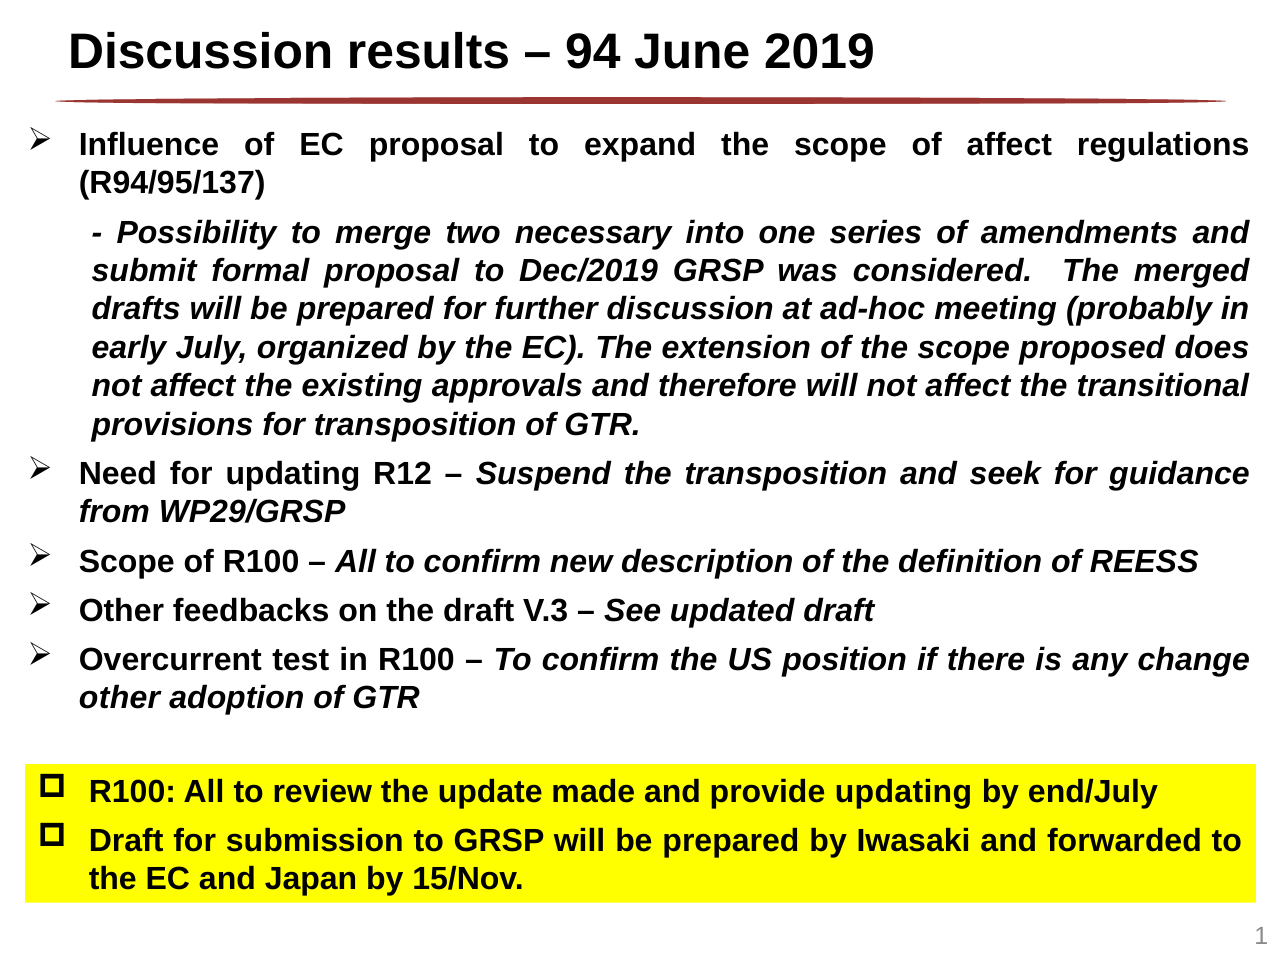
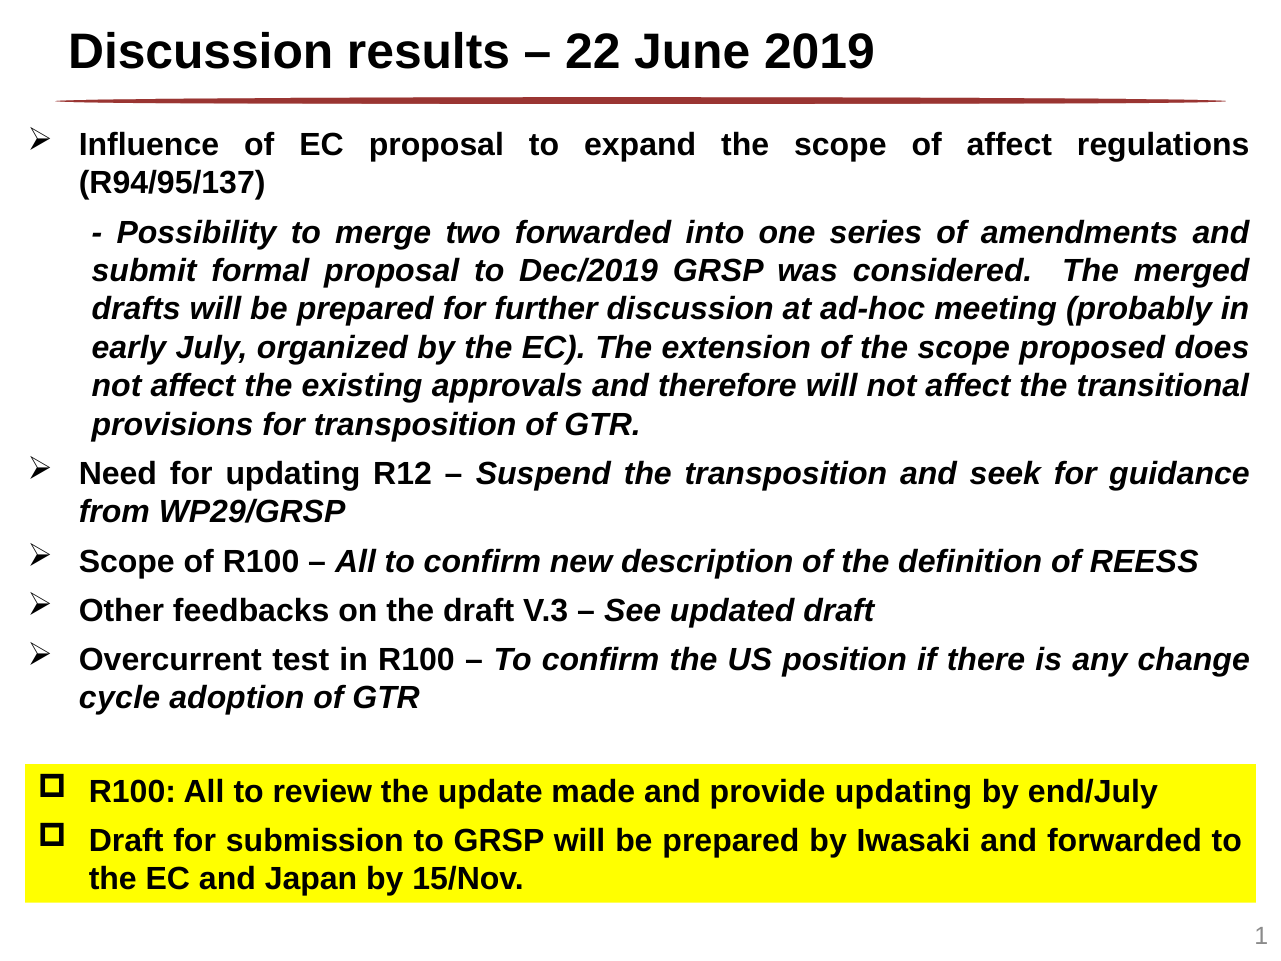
94: 94 -> 22 (593, 52)
two necessary: necessary -> forwarded (593, 232)
other: other -> cycle (120, 698)
